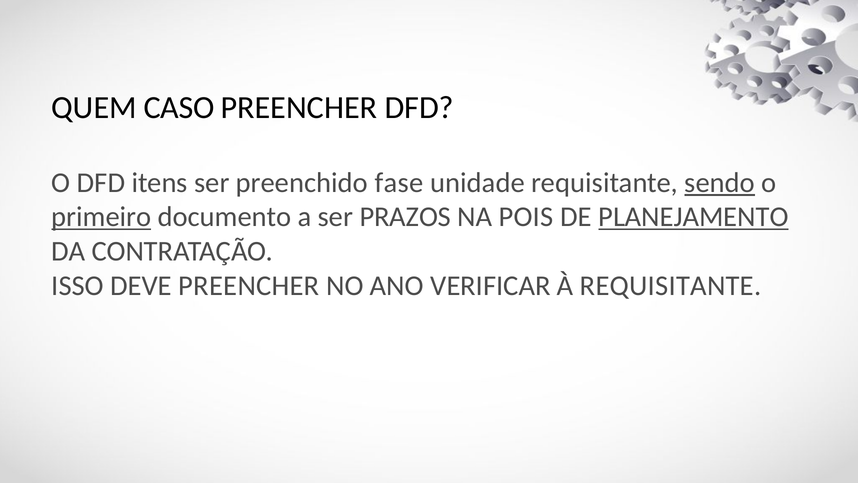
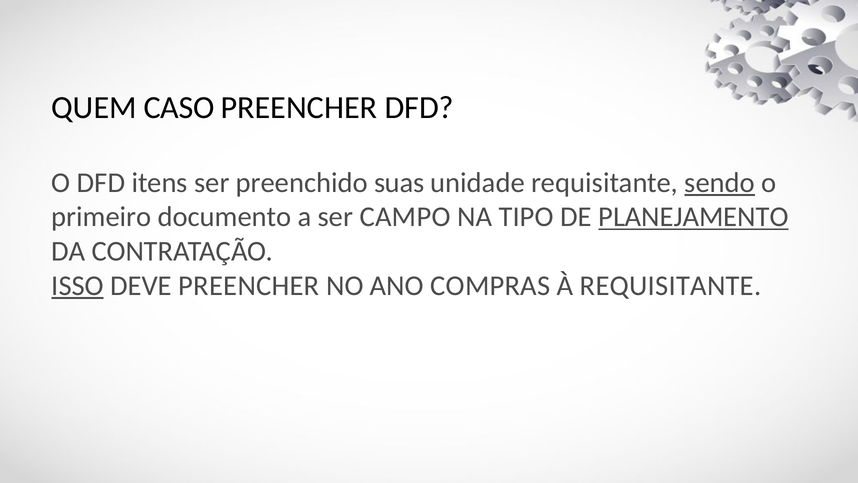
fase: fase -> suas (399, 182)
primeiro underline: present -> none (101, 217)
PRAZOS: PRAZOS -> CAMPO (405, 217)
POIS: POIS -> TIPO (526, 217)
ISSO underline: none -> present (78, 286)
VERIFICAR: VERIFICAR -> COMPRAS (490, 286)
